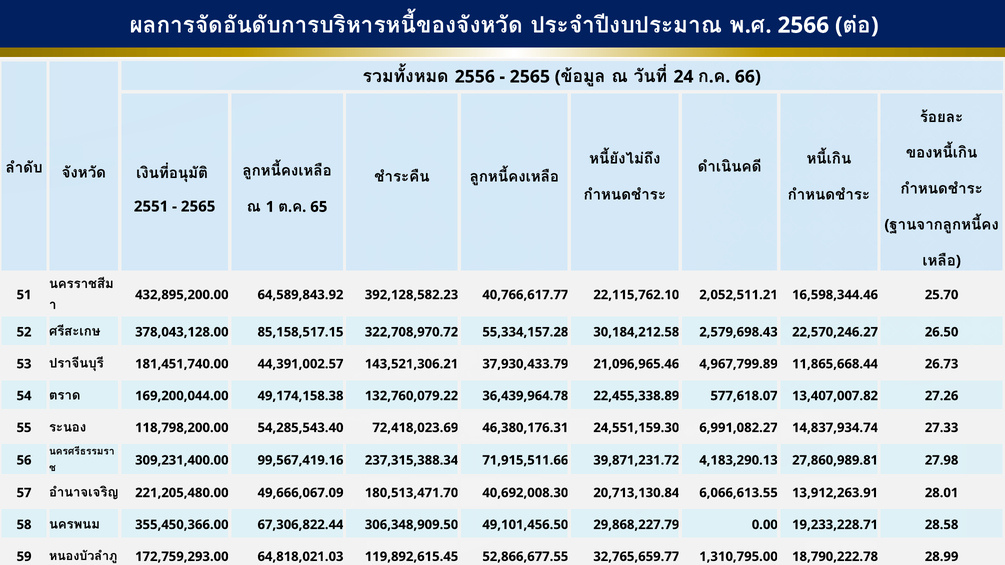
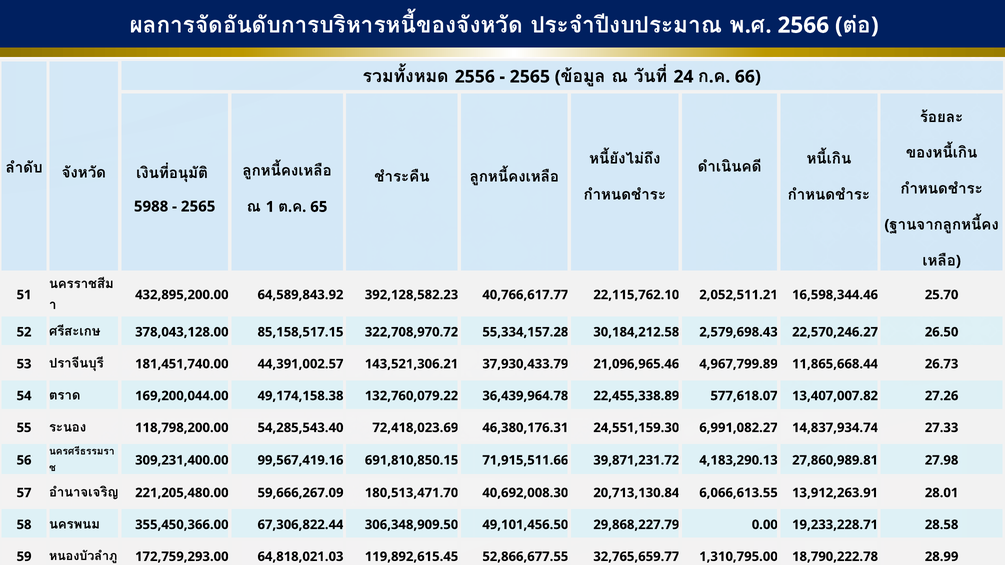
2551: 2551 -> 5988 (151, 207)
237,315,388.34: 237,315,388.34 -> 691,810,850.15 (412, 461)
49,666,067.09: 49,666,067.09 -> 59,666,267.09 (301, 493)
